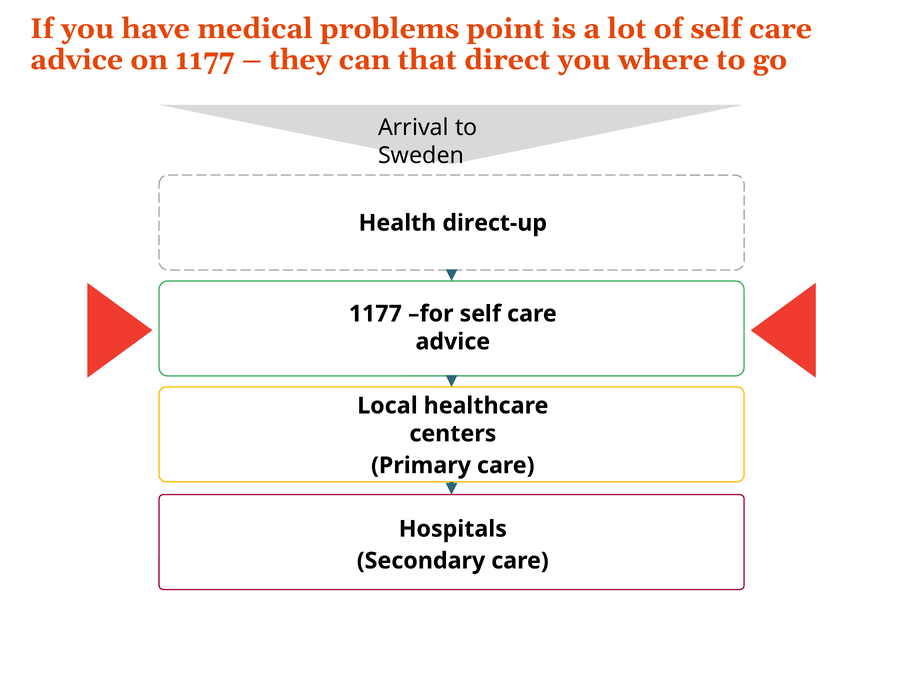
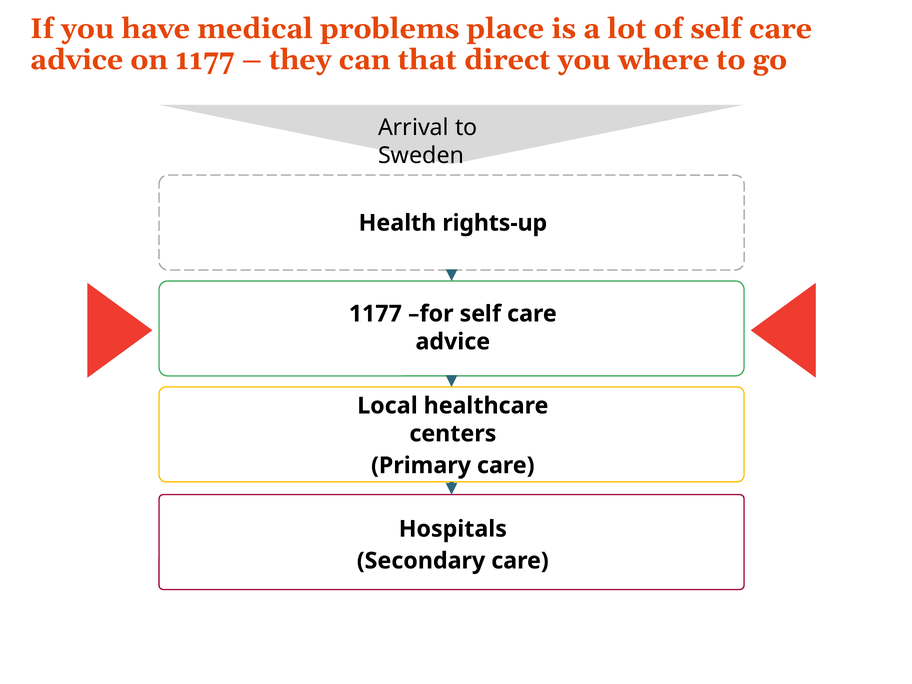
point: point -> place (505, 29)
direct-up: direct-up -> rights-up (495, 223)
